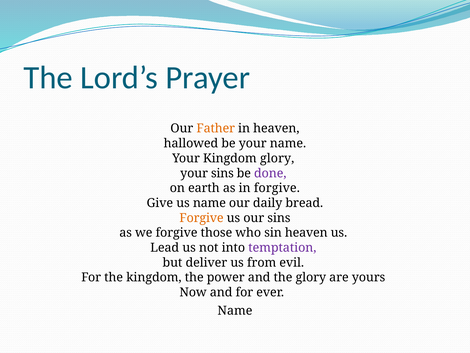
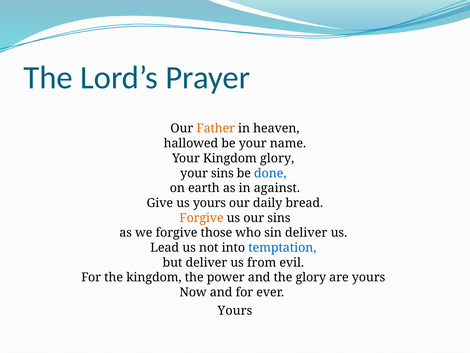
done colour: purple -> blue (270, 173)
in forgive: forgive -> against (277, 188)
us name: name -> yours (209, 203)
sin heaven: heaven -> deliver (306, 233)
temptation colour: purple -> blue (282, 247)
Name: Name -> Yours (235, 310)
